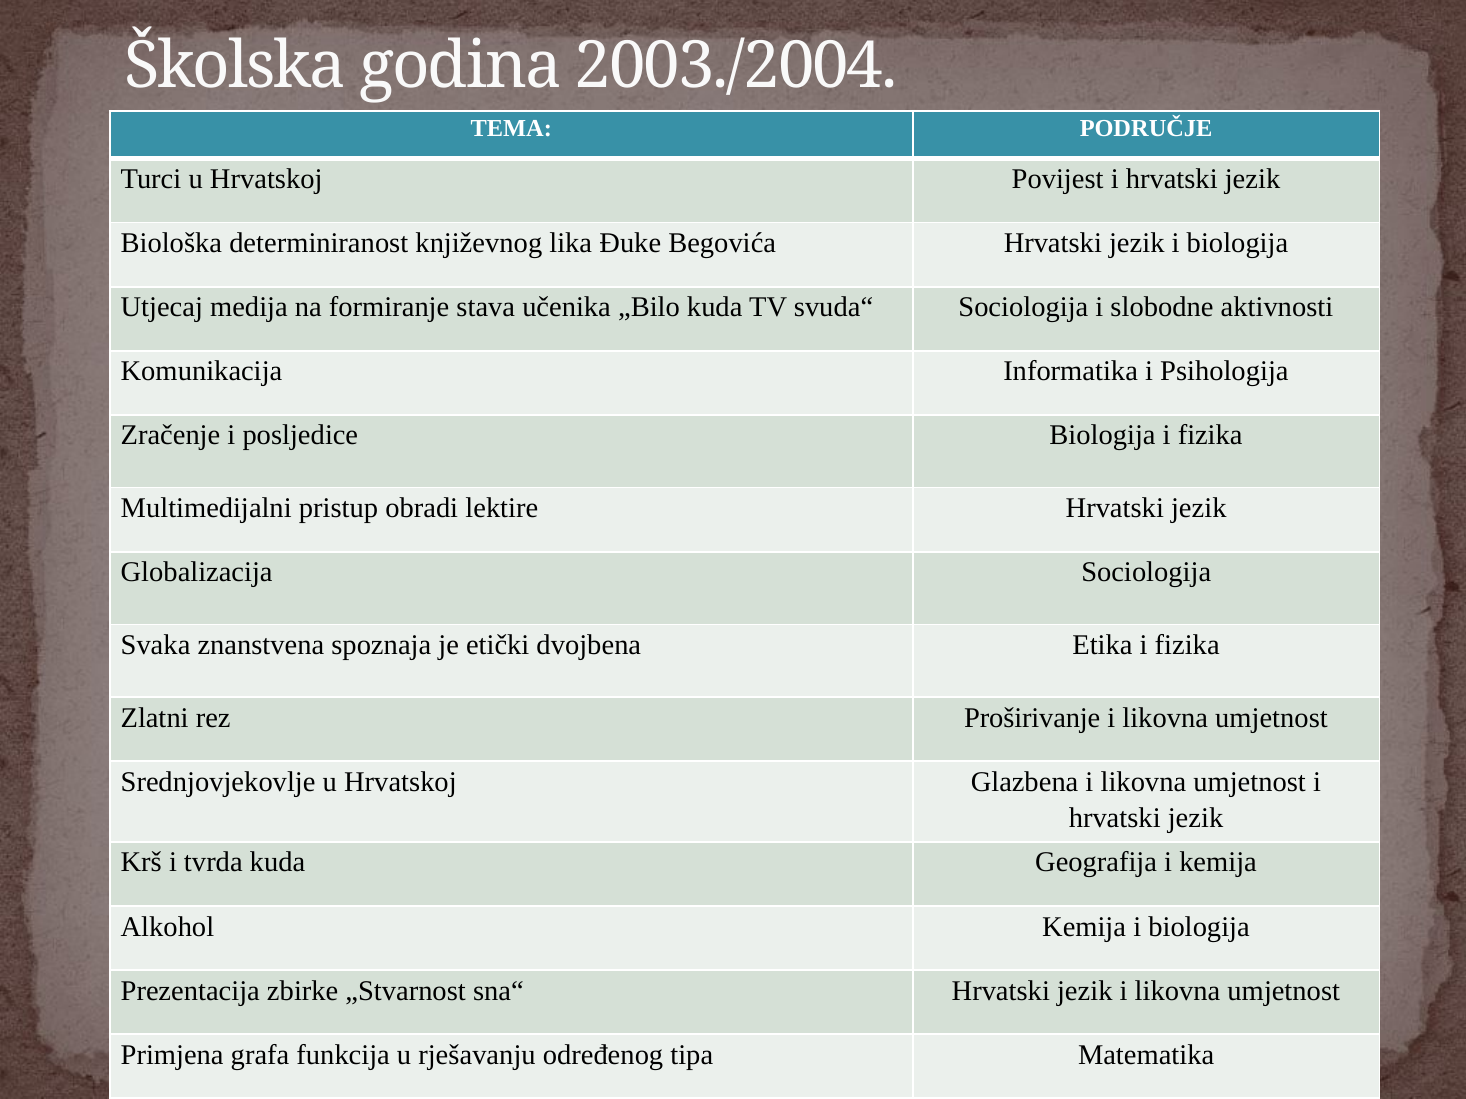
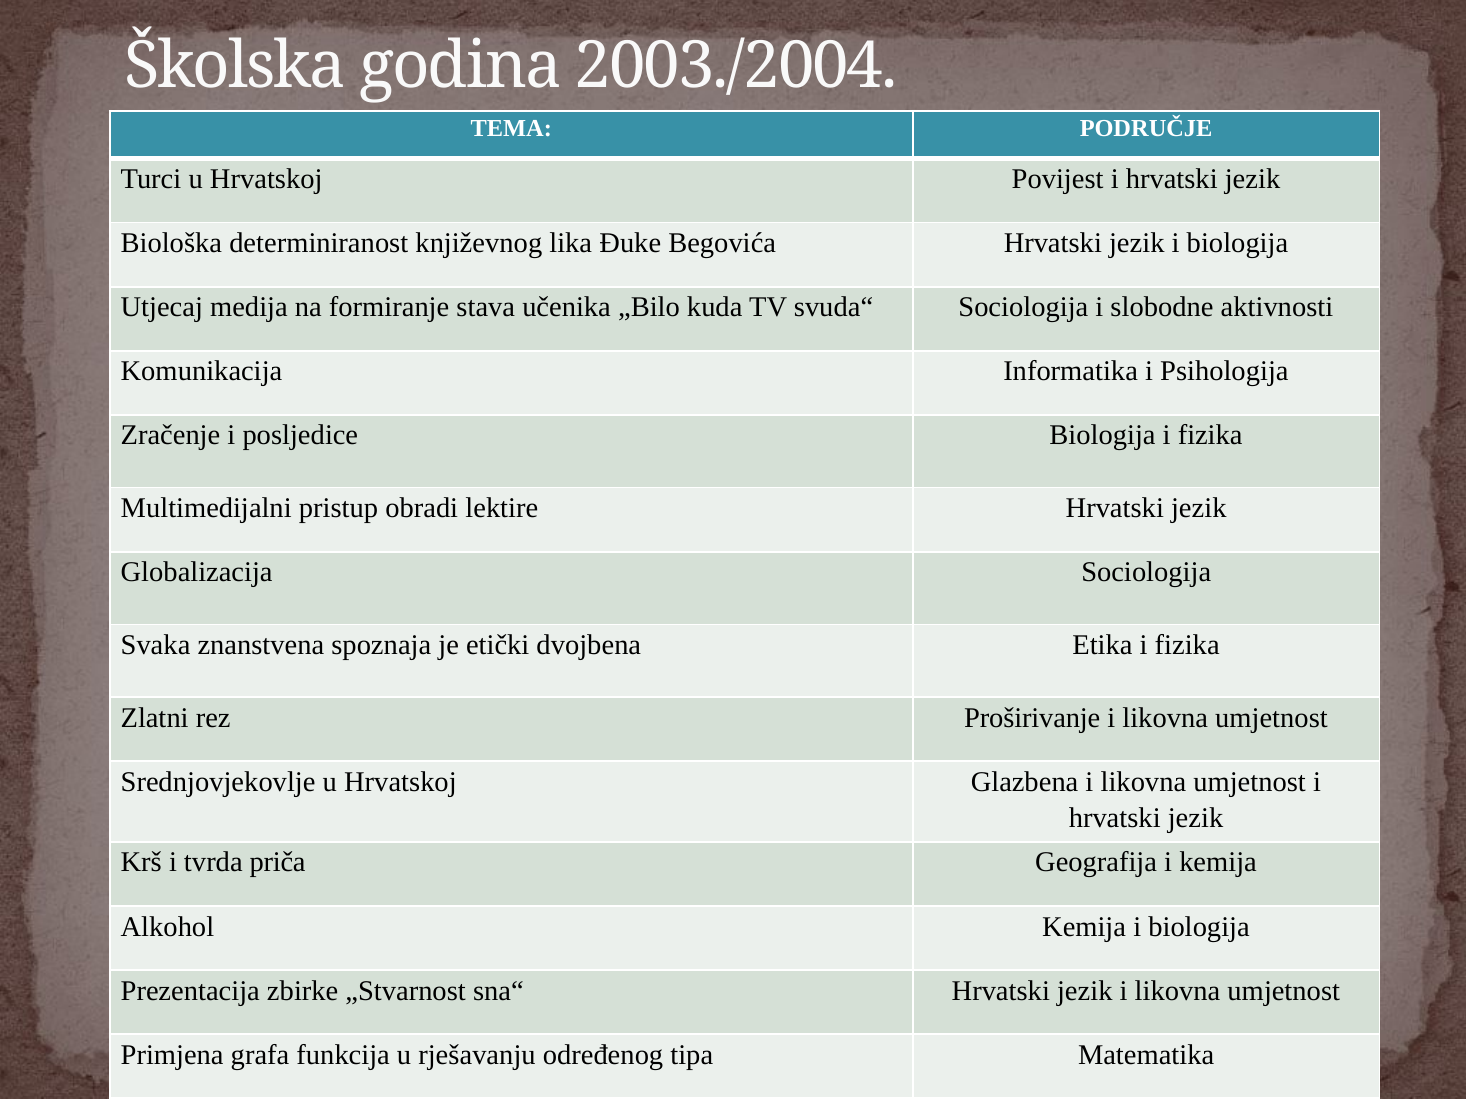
tvrda kuda: kuda -> priča (278, 863)
